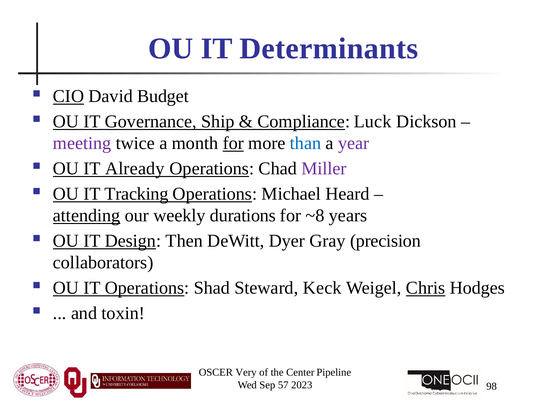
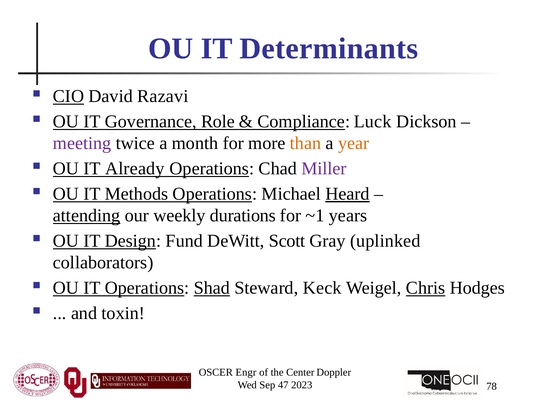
Budget: Budget -> Razavi (163, 96)
Ship: Ship -> Role (218, 122)
for underline: present -> none (233, 143)
than colour: blue -> orange (306, 143)
year colour: purple -> orange (354, 143)
Tracking: Tracking -> Methods (136, 194)
Heard underline: none -> present (347, 194)
~8: ~8 -> ~1 (315, 216)
Then: Then -> Fund (184, 241)
Dyer: Dyer -> Scott (287, 241)
precision: precision -> uplinked (385, 241)
Shad underline: none -> present (212, 288)
Very: Very -> Engr (246, 373)
Pipeline: Pipeline -> Doppler (334, 373)
57: 57 -> 47 (283, 385)
98: 98 -> 78 (492, 386)
